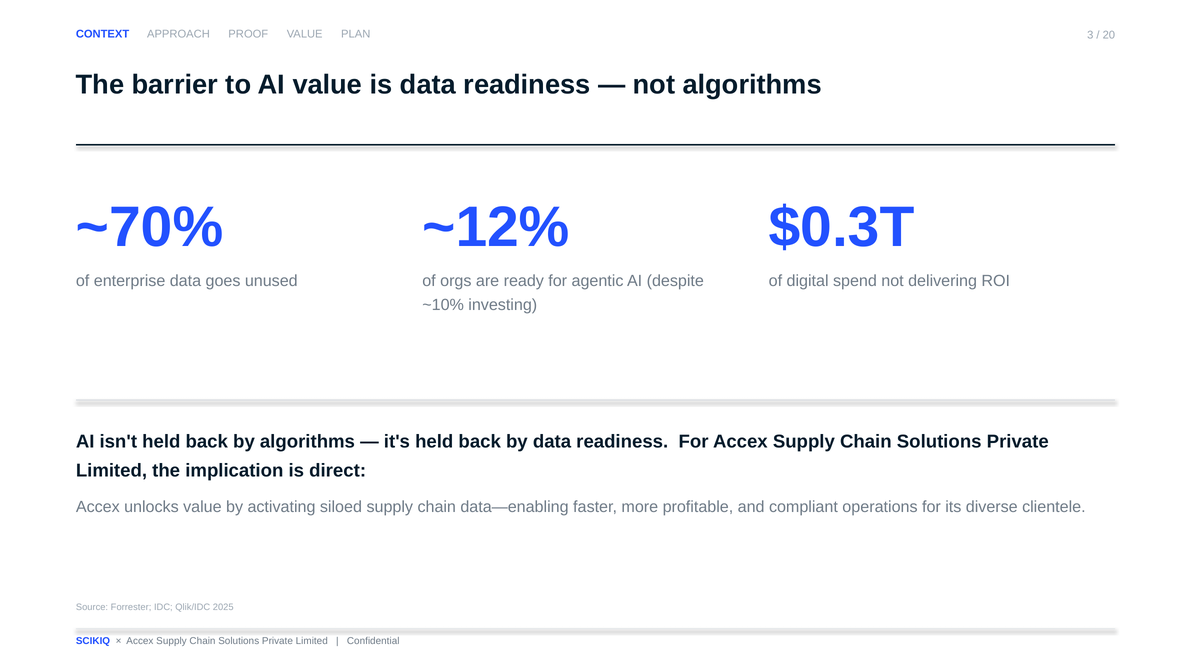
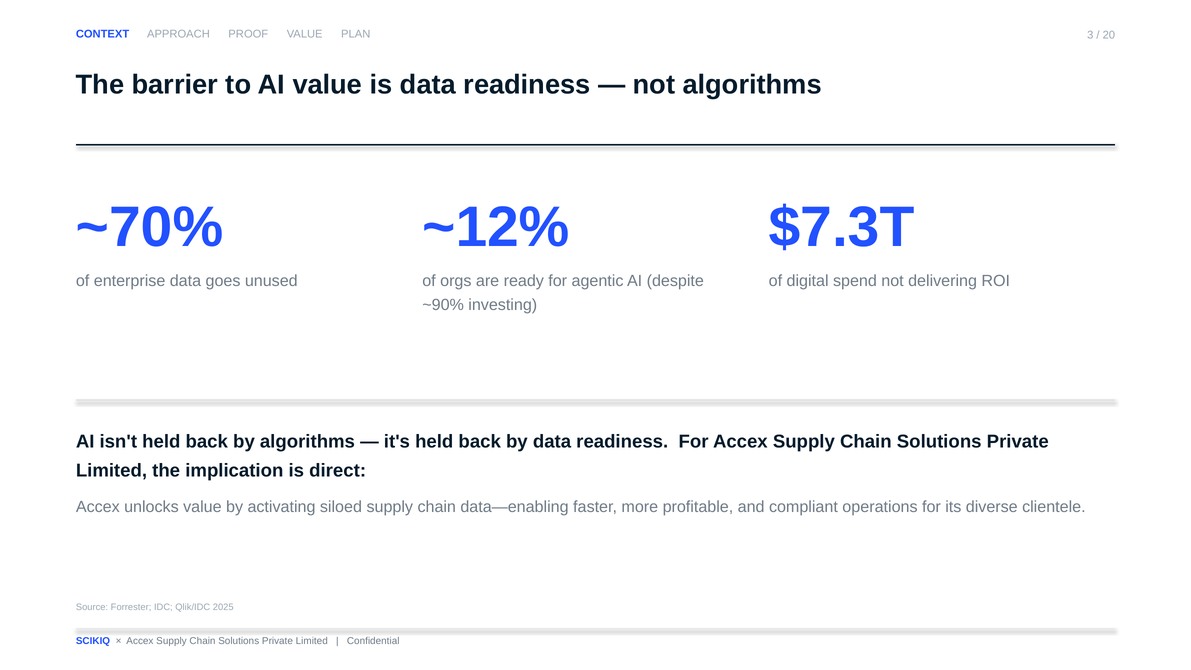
$0.3T: $0.3T -> $7.3T (842, 227)
~10%: ~10% -> ~90% (443, 305)
